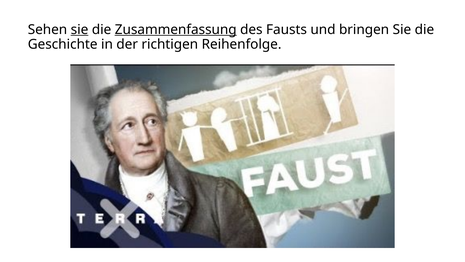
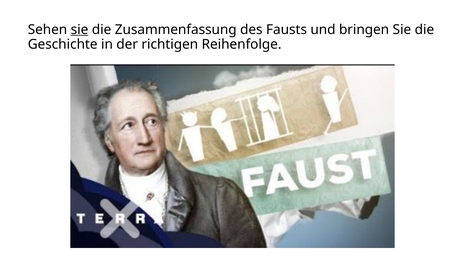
Zusammenfassung underline: present -> none (176, 30)
